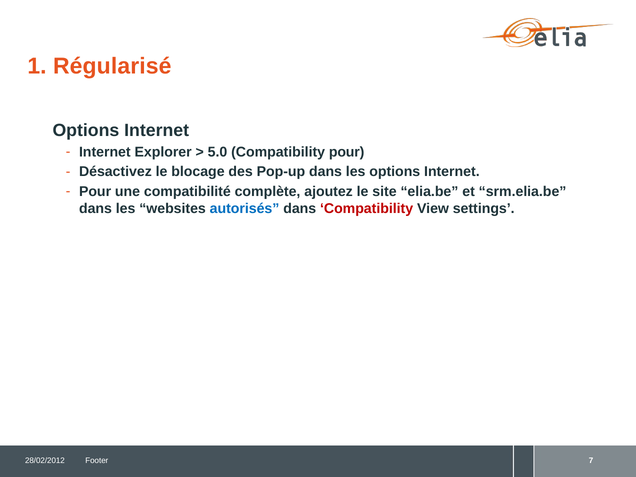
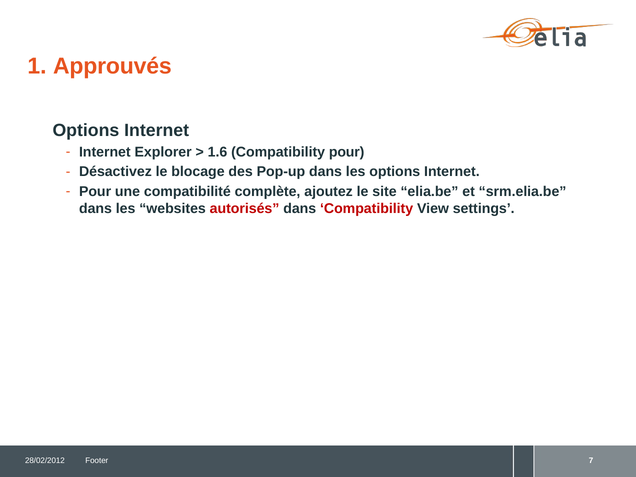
Régularisé: Régularisé -> Approuvés (112, 66)
5.0: 5.0 -> 1.6 (217, 152)
autorisés colour: blue -> red (245, 208)
